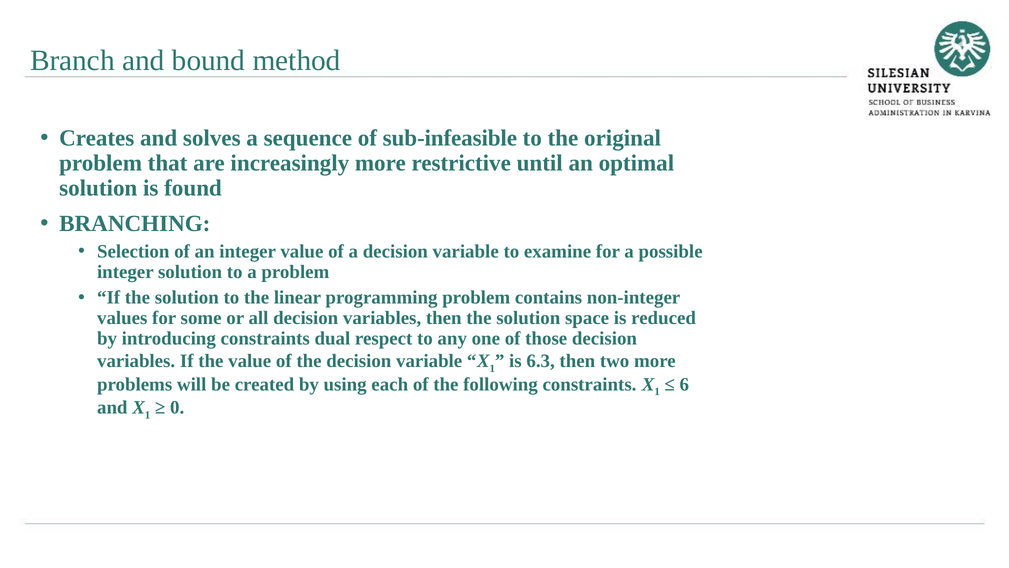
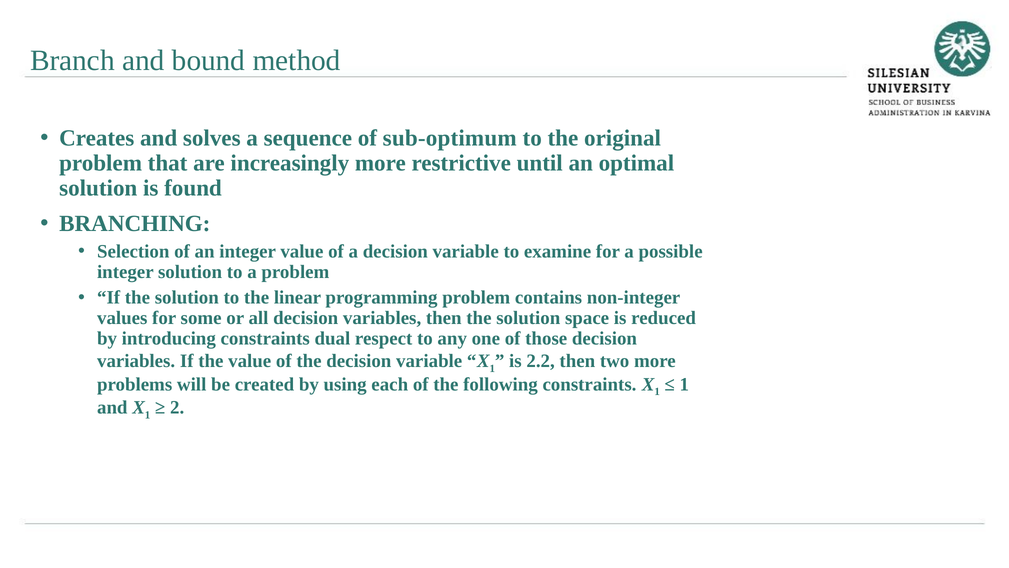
sub-infeasible: sub-infeasible -> sub-optimum (450, 138)
6.3: 6.3 -> 2.2 (541, 361)
6: 6 -> 1 (684, 384)
0: 0 -> 2 (177, 407)
